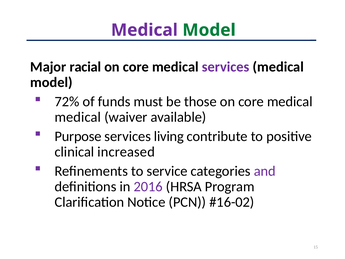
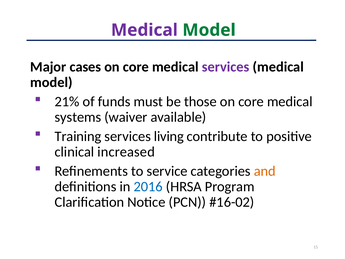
racial: racial -> cases (85, 67)
72%: 72% -> 21% (67, 102)
medical: medical -> systems (78, 117)
Purpose: Purpose -> Training (78, 136)
and colour: purple -> orange (265, 171)
2016 colour: purple -> blue (148, 186)
